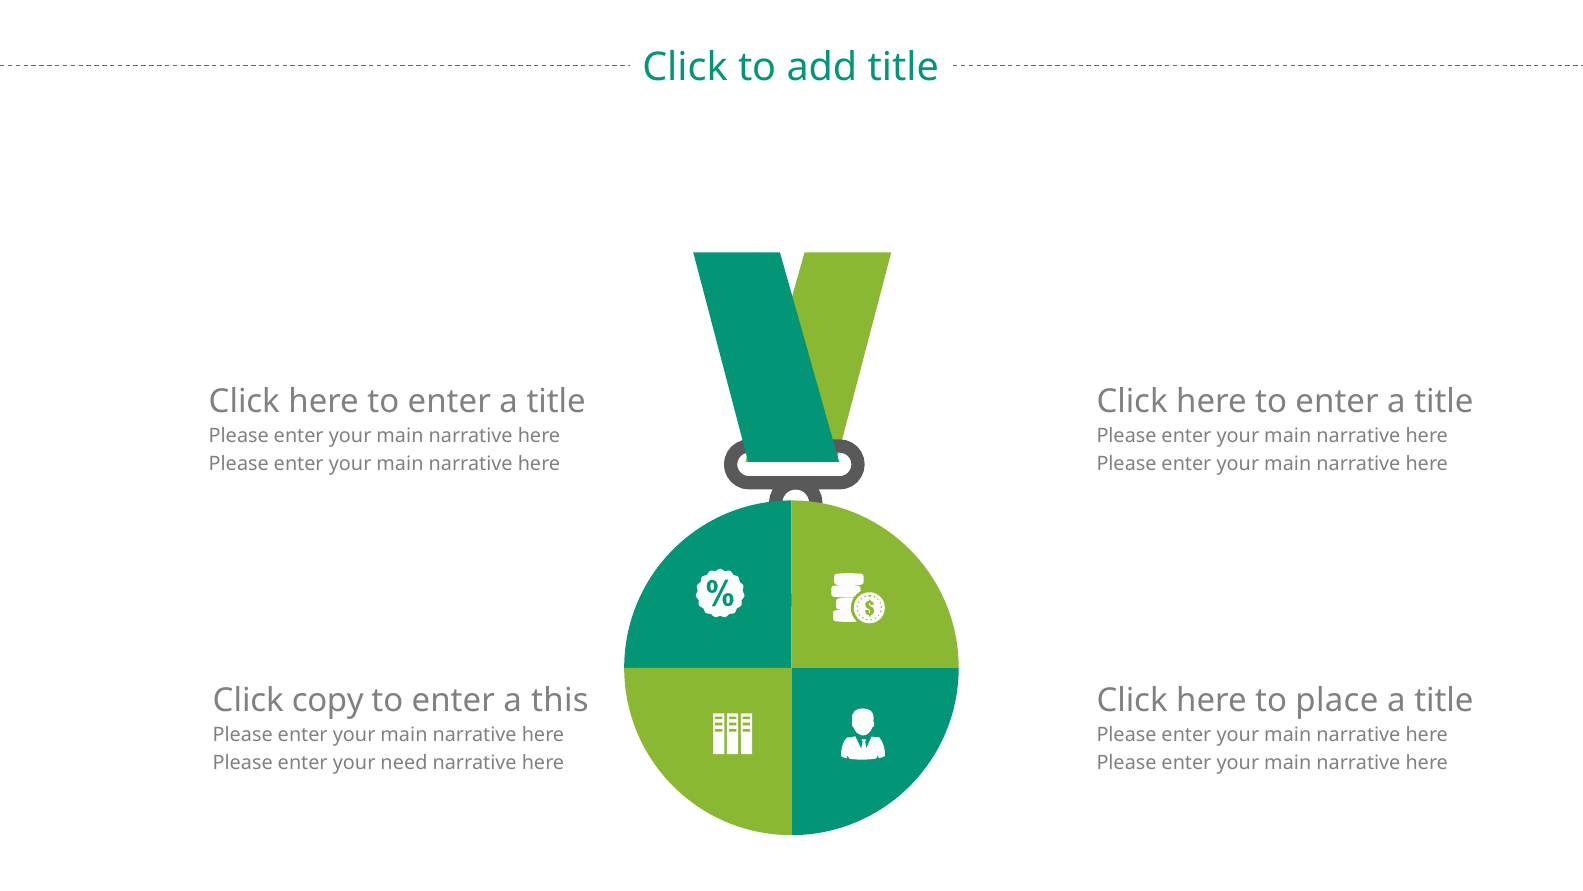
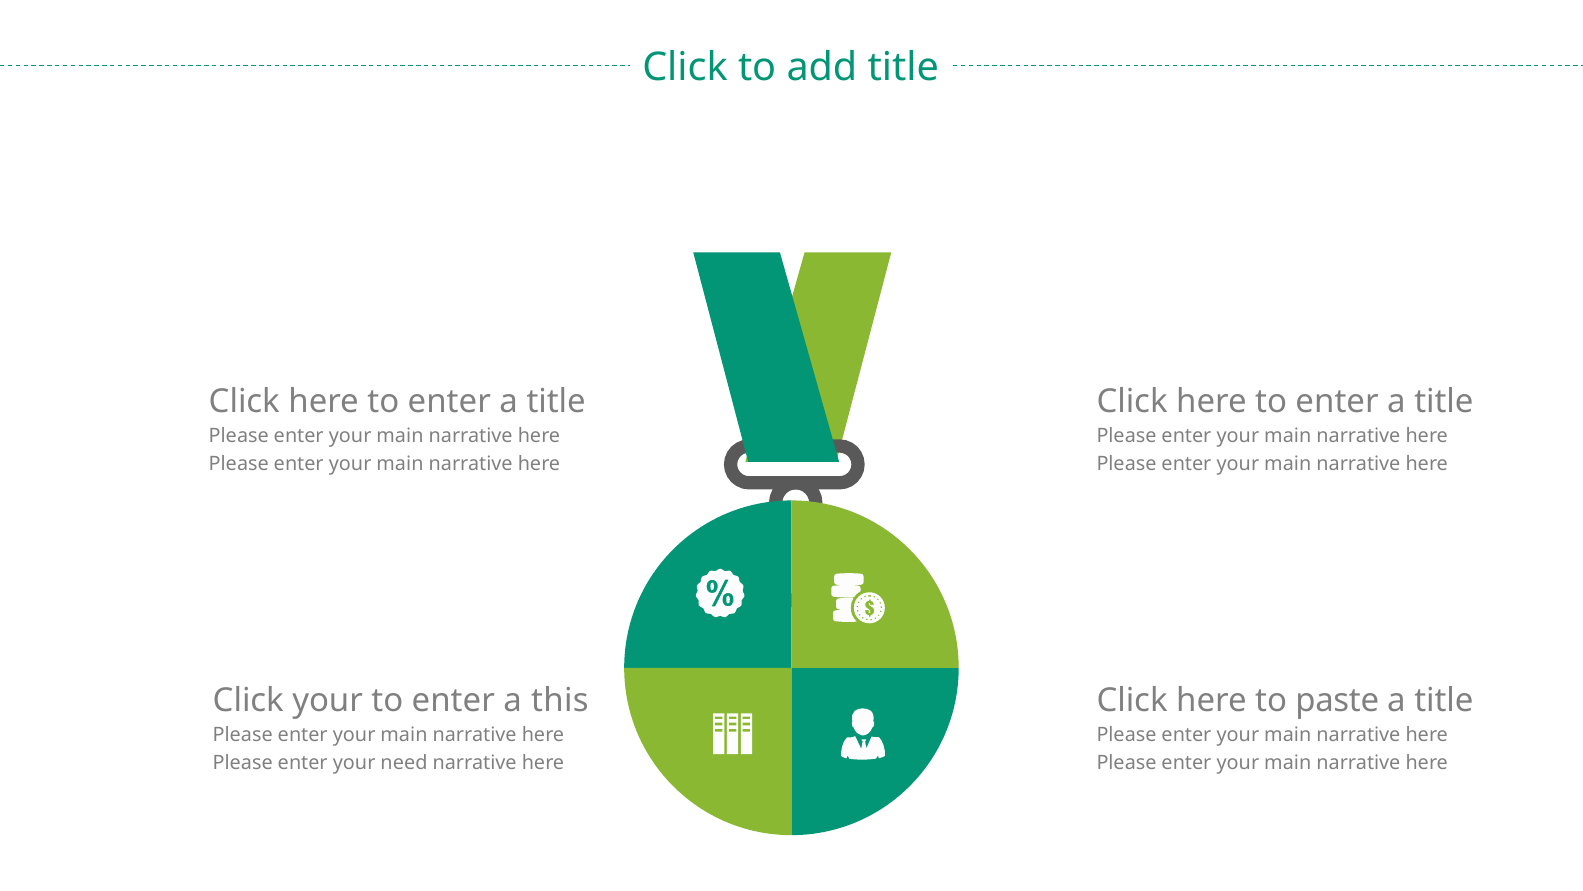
Click copy: copy -> your (328, 700)
place: place -> paste (1337, 700)
